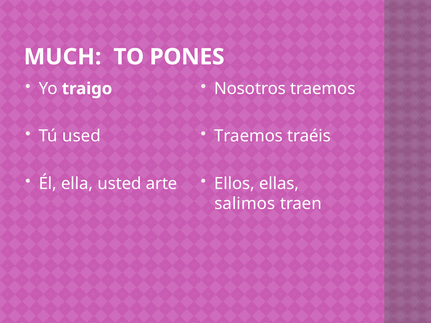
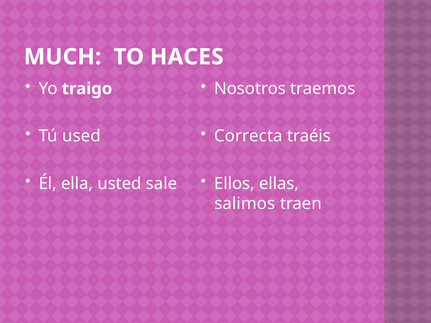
PONES: PONES -> HACES (187, 57)
Traemos: Traemos -> Correcta (248, 136)
arte: arte -> sale (162, 184)
